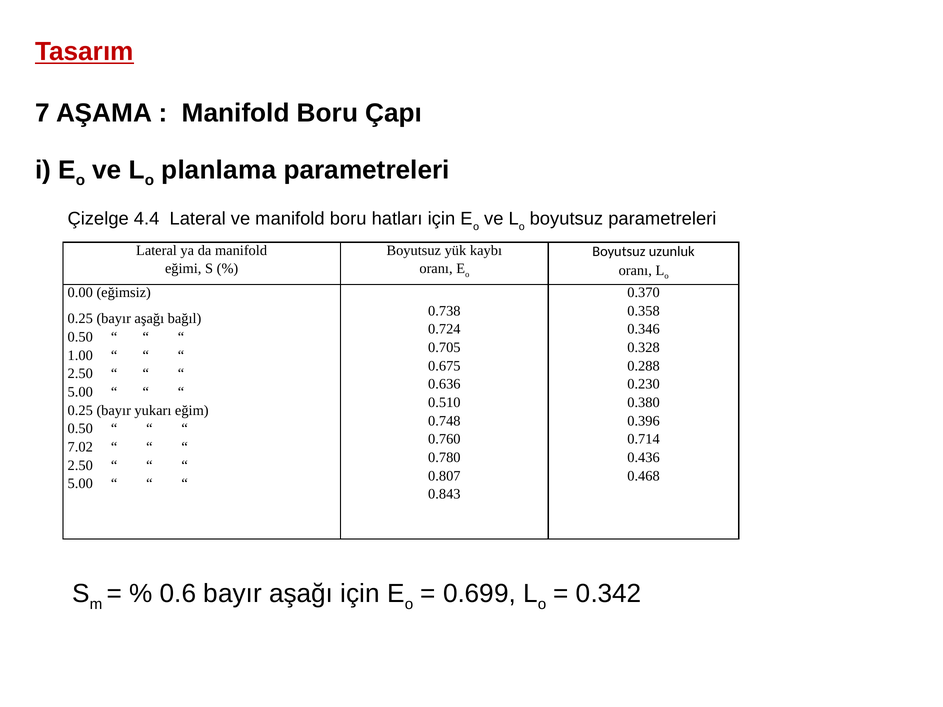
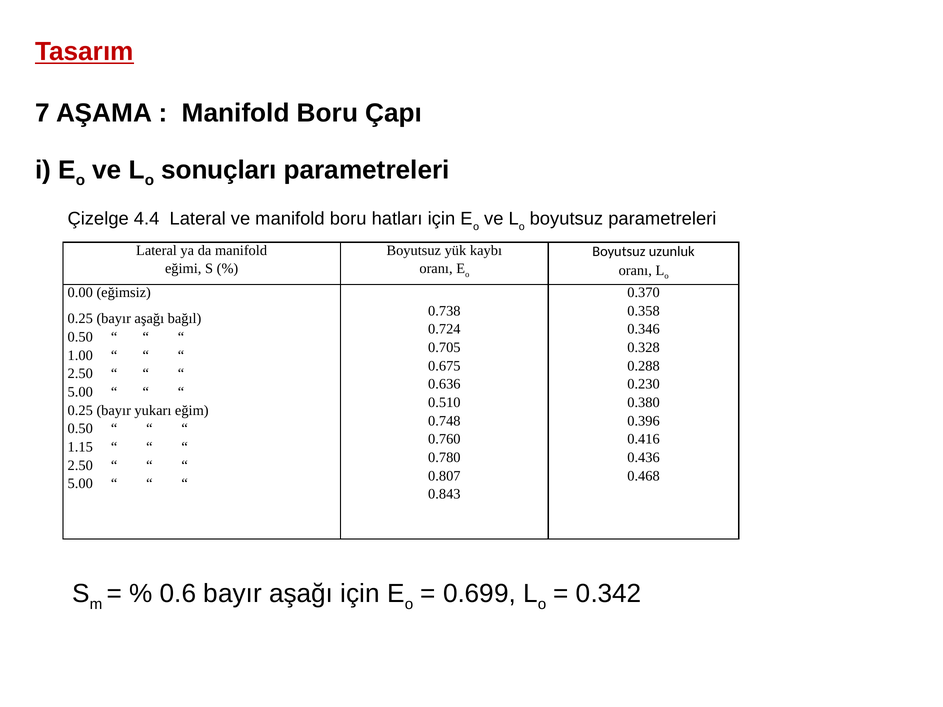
planlama: planlama -> sonuçları (219, 170)
0.714: 0.714 -> 0.416 (644, 439)
7.02: 7.02 -> 1.15 (80, 447)
